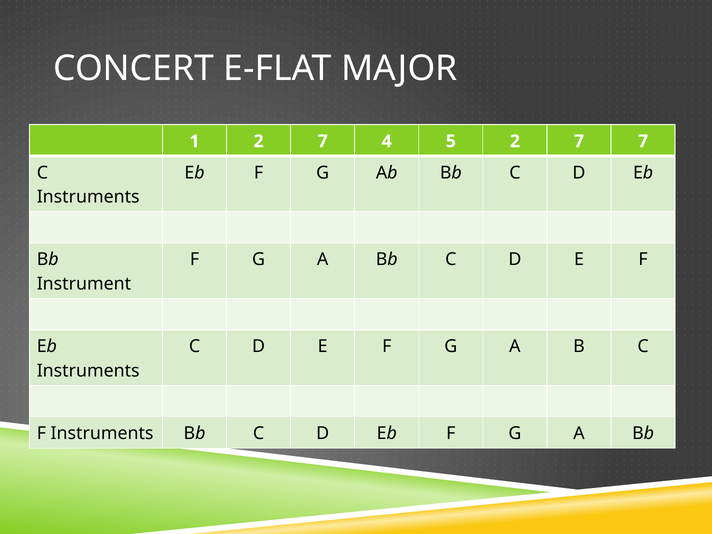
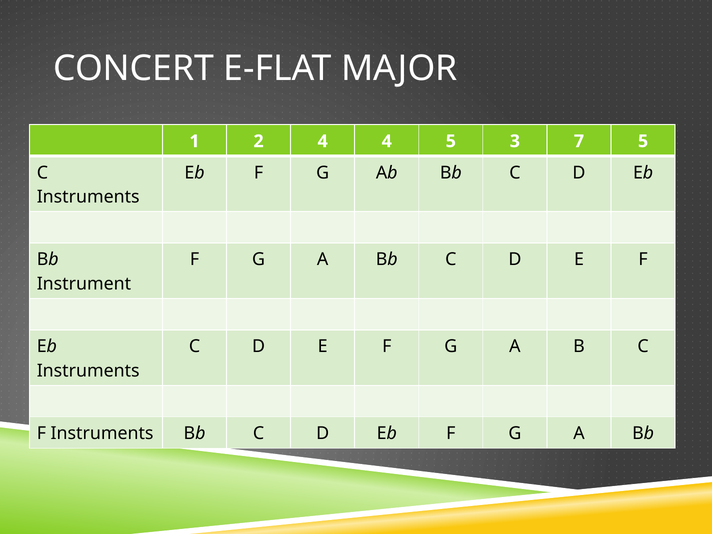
1 2 7: 7 -> 4 (323, 141)
5 2: 2 -> 3 (515, 141)
7 7: 7 -> 5 (643, 141)
